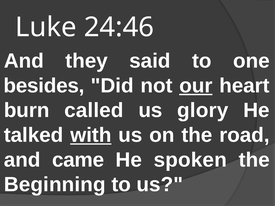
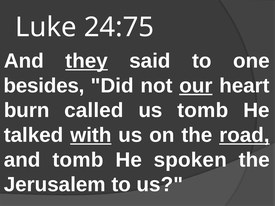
24:46: 24:46 -> 24:75 (119, 27)
they underline: none -> present (87, 61)
us glory: glory -> tomb (203, 111)
road underline: none -> present (244, 135)
and came: came -> tomb (78, 160)
Beginning: Beginning -> Jerusalem (55, 185)
